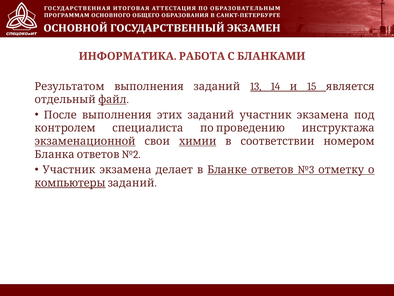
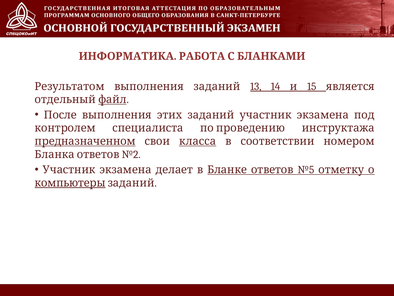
экзаменационной: экзаменационной -> предназначенном (85, 141)
химии: химии -> класса (198, 141)
№3: №3 -> №5 (306, 169)
